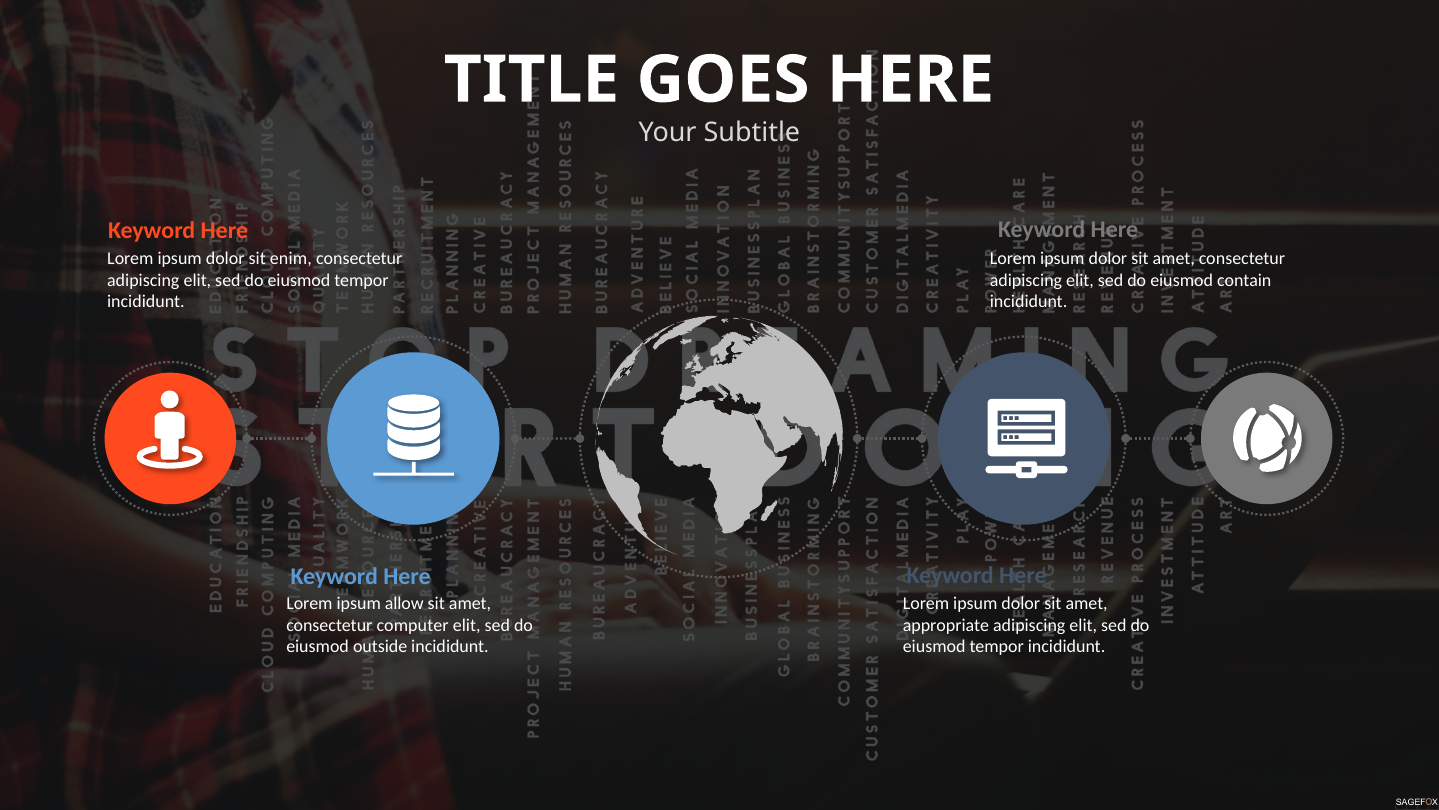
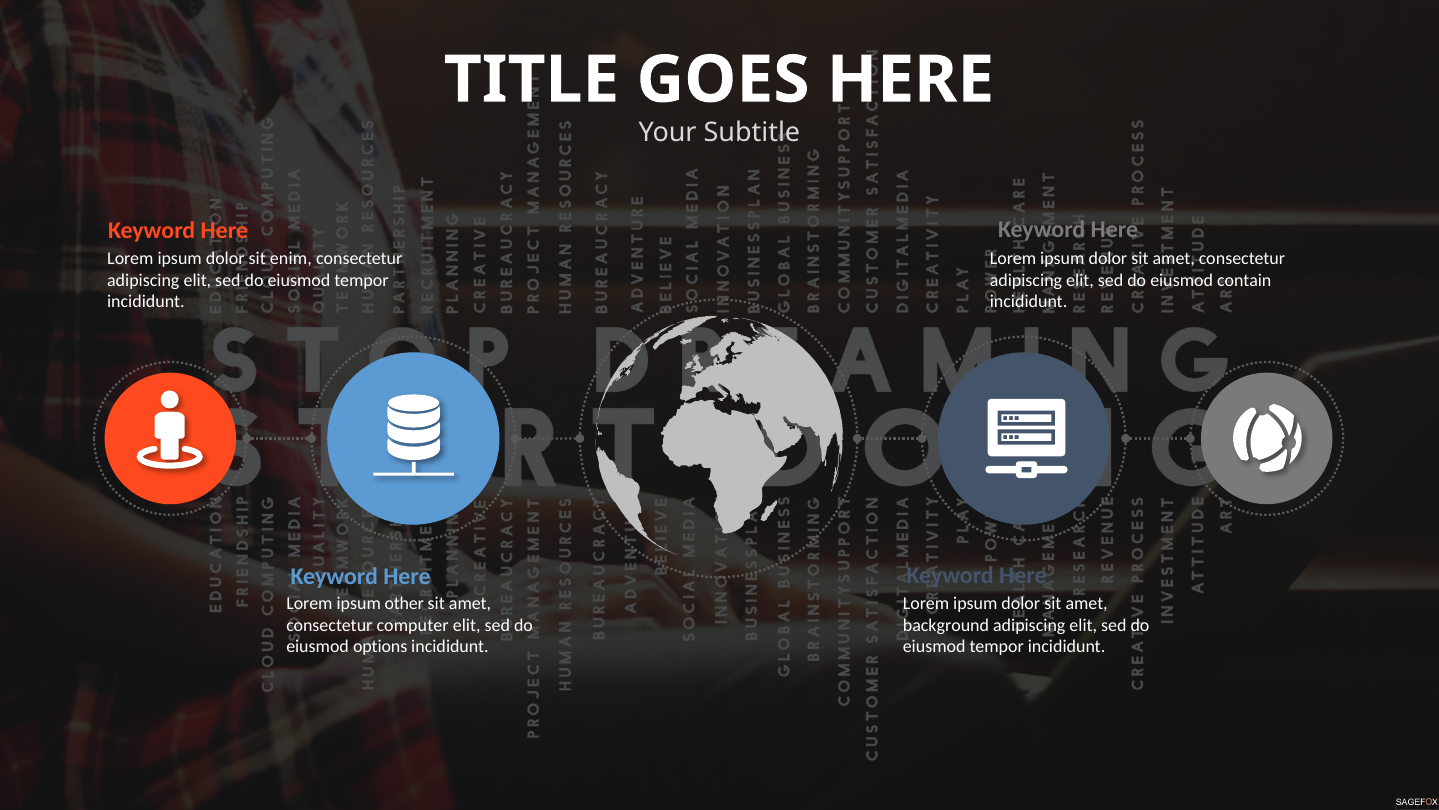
allow: allow -> other (404, 603)
appropriate: appropriate -> background (946, 625)
outside: outside -> options (380, 646)
